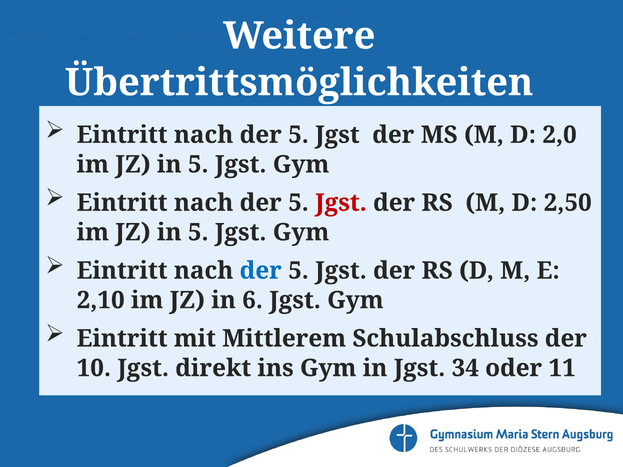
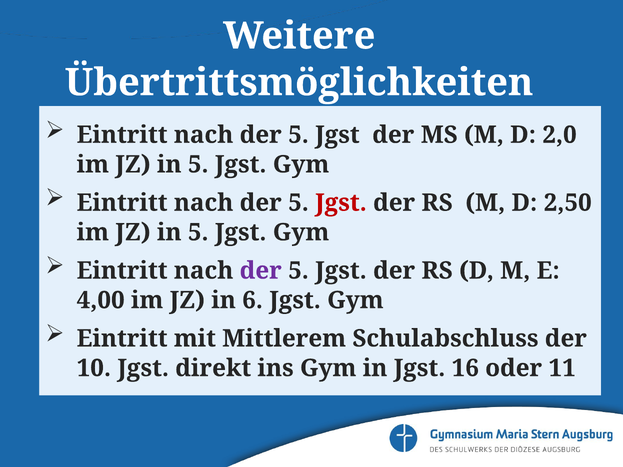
der colour: blue -> purple (261, 271)
2,10: 2,10 -> 4,00 (101, 300)
34: 34 -> 16 (465, 368)
